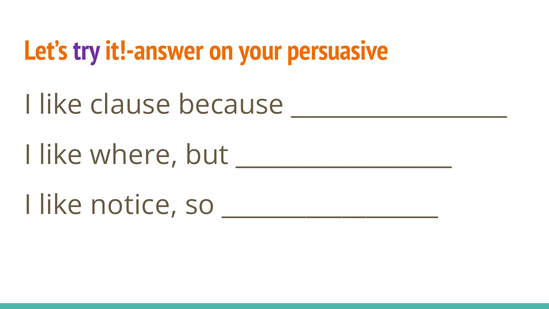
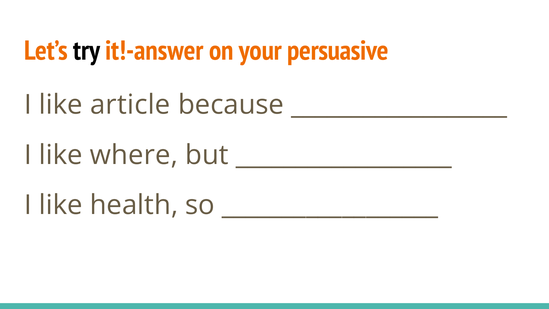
try colour: purple -> black (87, 51)
clause: clause -> article (130, 105)
notice: notice -> health (134, 205)
